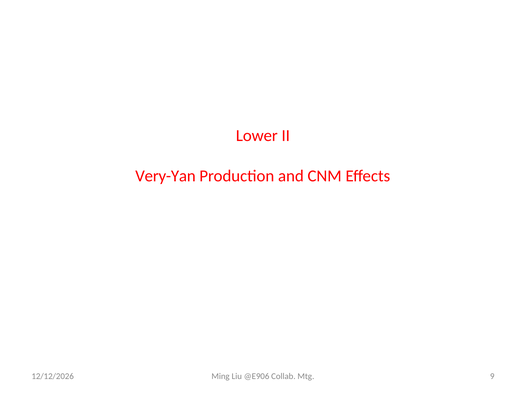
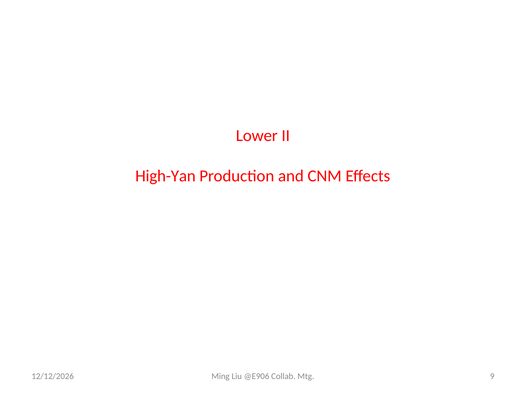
Very-Yan: Very-Yan -> High-Yan (165, 176)
